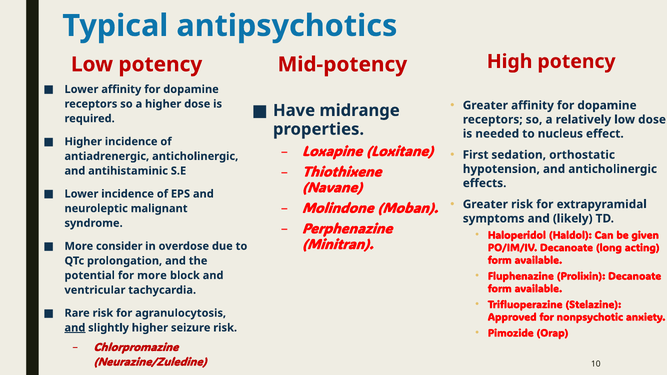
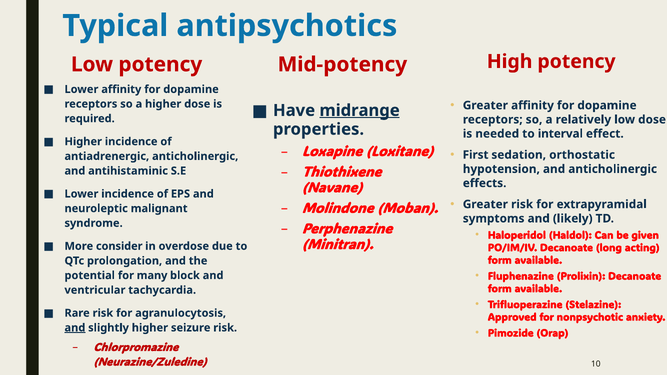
midrange underline: none -> present (360, 110)
nucleus: nucleus -> interval (560, 134)
for more: more -> many (152, 276)
